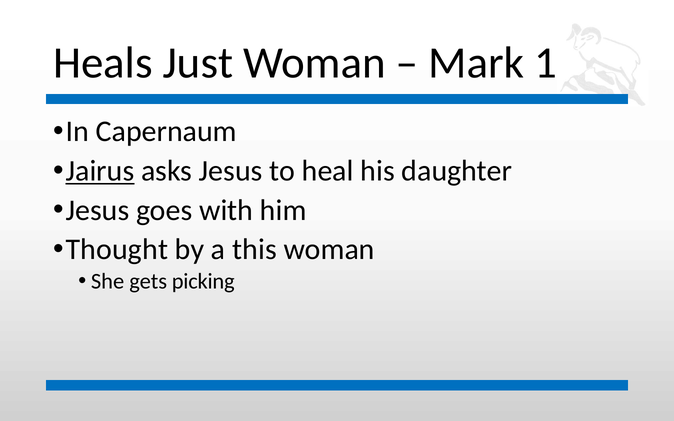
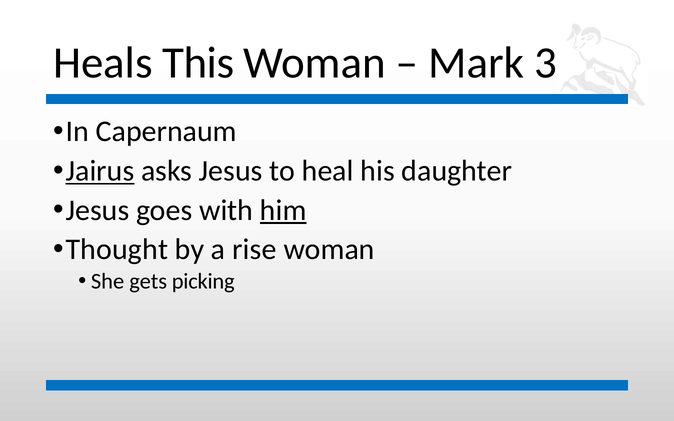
Just: Just -> This (198, 63)
1: 1 -> 3 (546, 63)
him underline: none -> present (283, 210)
this: this -> rise (254, 250)
